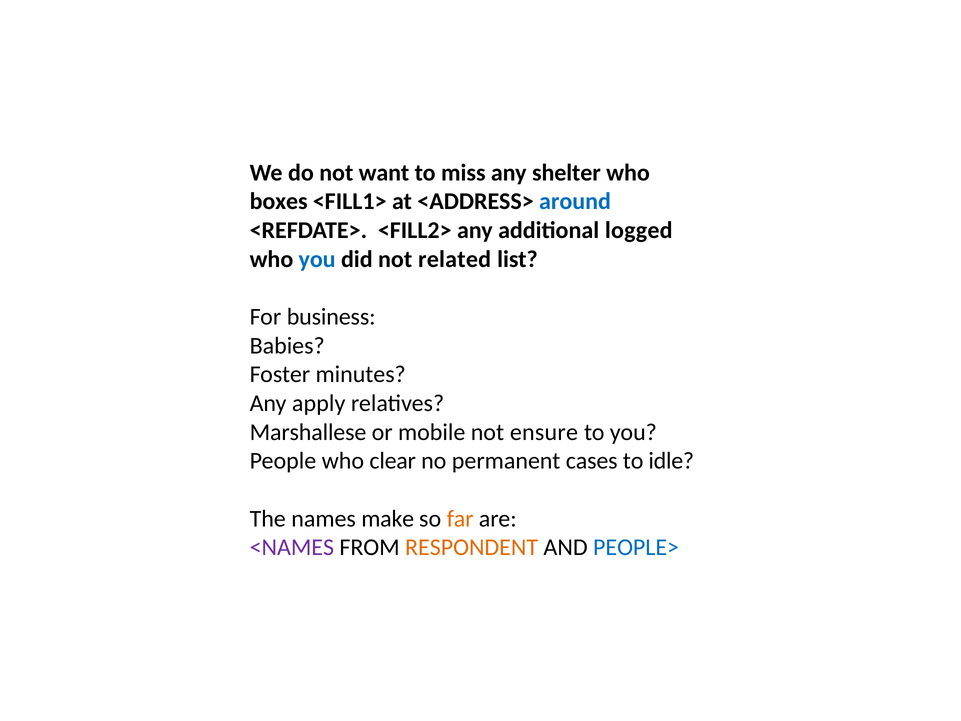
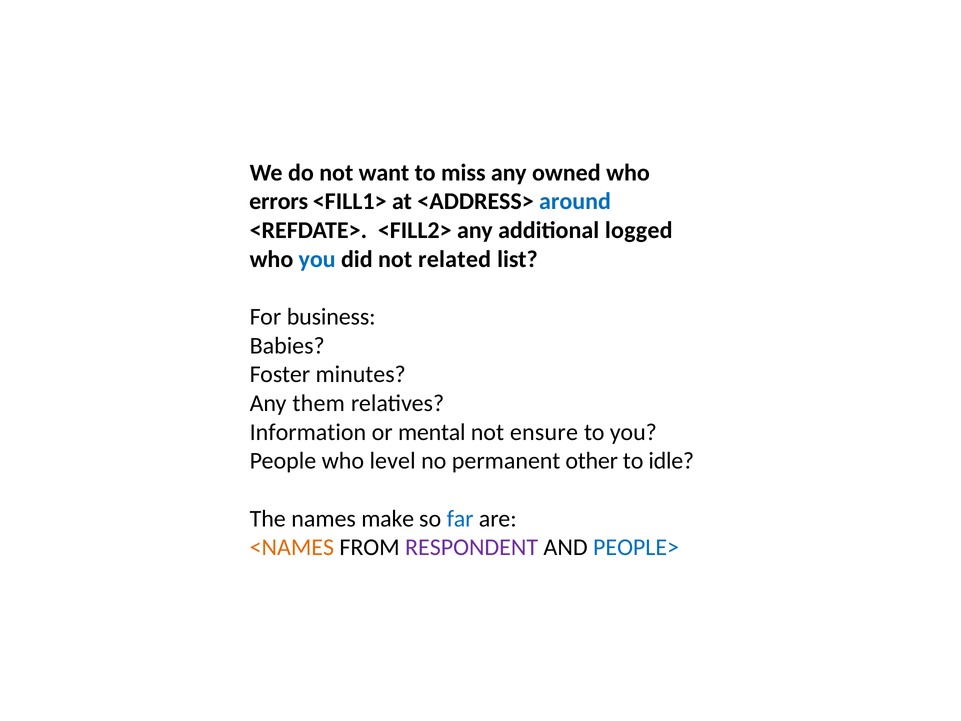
shelter: shelter -> owned (566, 173)
boxes: boxes -> errors (279, 201)
apply: apply -> them (319, 403)
Marshallese: Marshallese -> Information (308, 432)
mobile: mobile -> mental (432, 432)
clear: clear -> level (393, 461)
cases: cases -> other (592, 461)
far colour: orange -> blue (460, 519)
<NAMES colour: purple -> orange (292, 547)
RESPONDENT colour: orange -> purple (472, 547)
